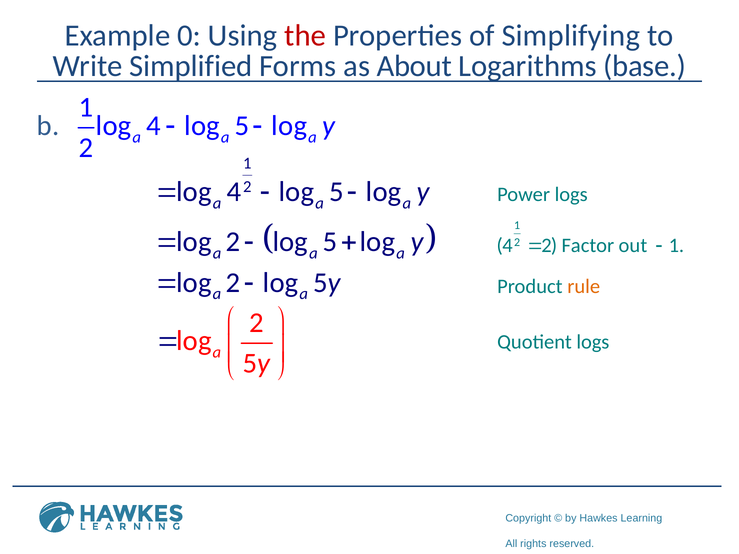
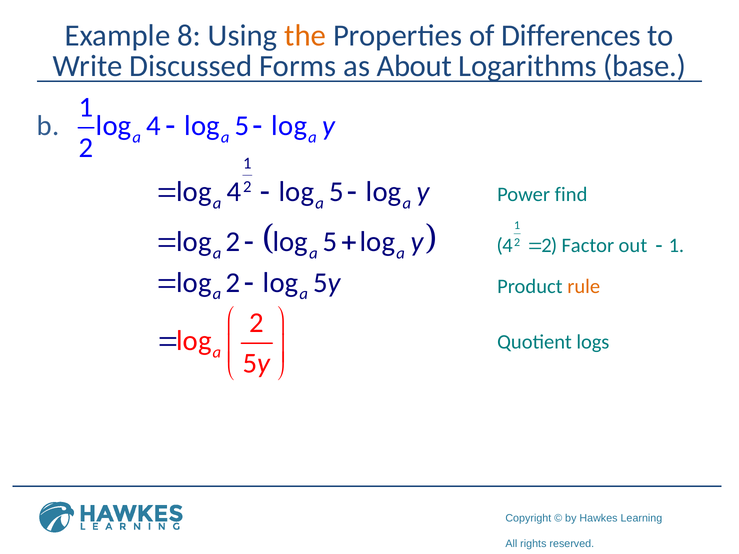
0: 0 -> 8 (189, 35)
the colour: red -> orange (305, 35)
Simplifying: Simplifying -> Differences (571, 35)
Simplified: Simplified -> Discussed (191, 66)
Power logs: logs -> find (571, 194)
